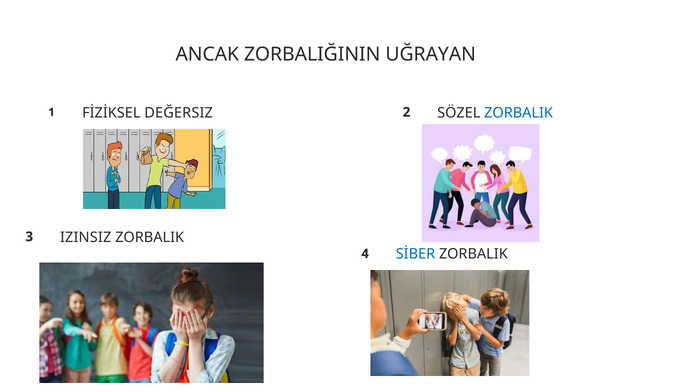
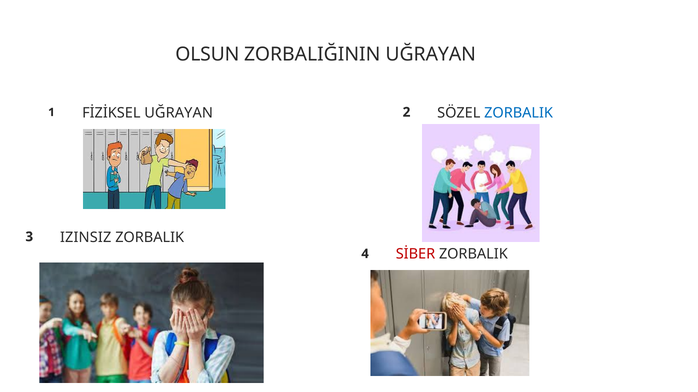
ANCAK: ANCAK -> OLSUN (207, 54)
FİZİKSEL DEĞERSIZ: DEĞERSIZ -> UĞRAYAN (179, 113)
SİBER colour: blue -> red (415, 254)
